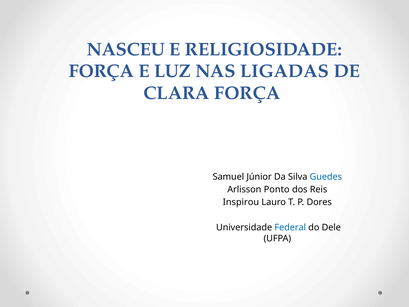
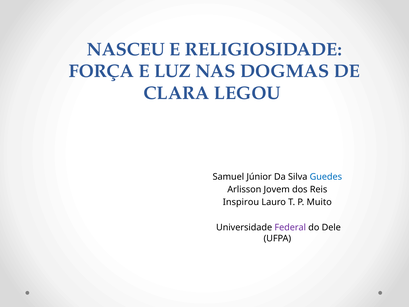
LIGADAS: LIGADAS -> DOGMAS (285, 71)
CLARA FORÇA: FORÇA -> LEGOU (247, 93)
Ponto: Ponto -> Jovem (277, 189)
Dores: Dores -> Muito (319, 202)
Federal colour: blue -> purple (290, 227)
